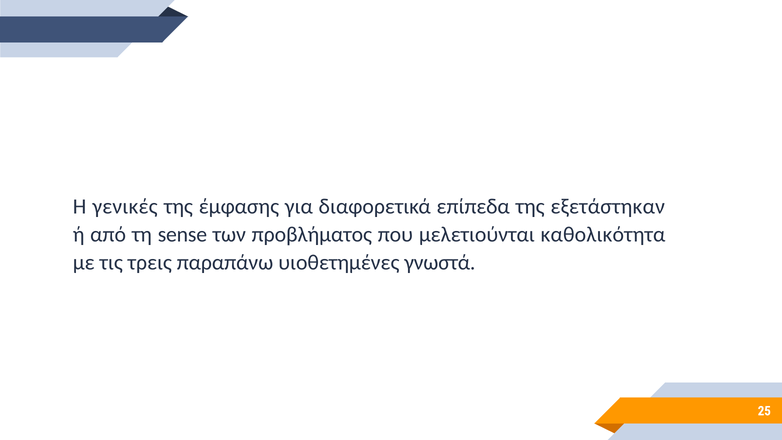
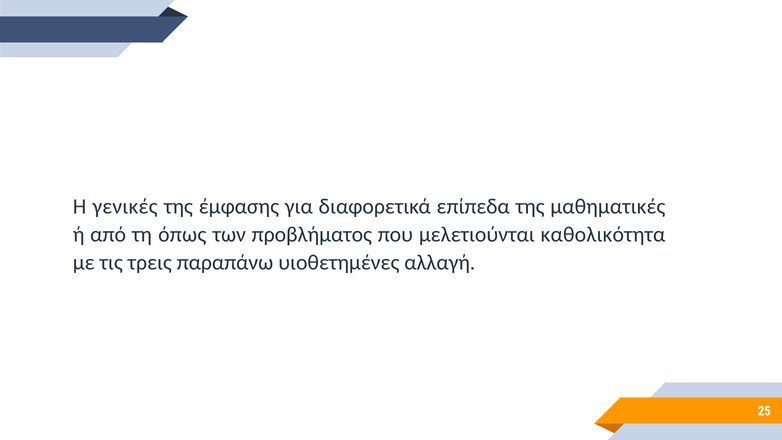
εξετάστηκαν: εξετάστηκαν -> μαθηματικές (608, 207)
sense: sense -> όπως (182, 235)
γνωστά: γνωστά -> αλλαγή (440, 263)
